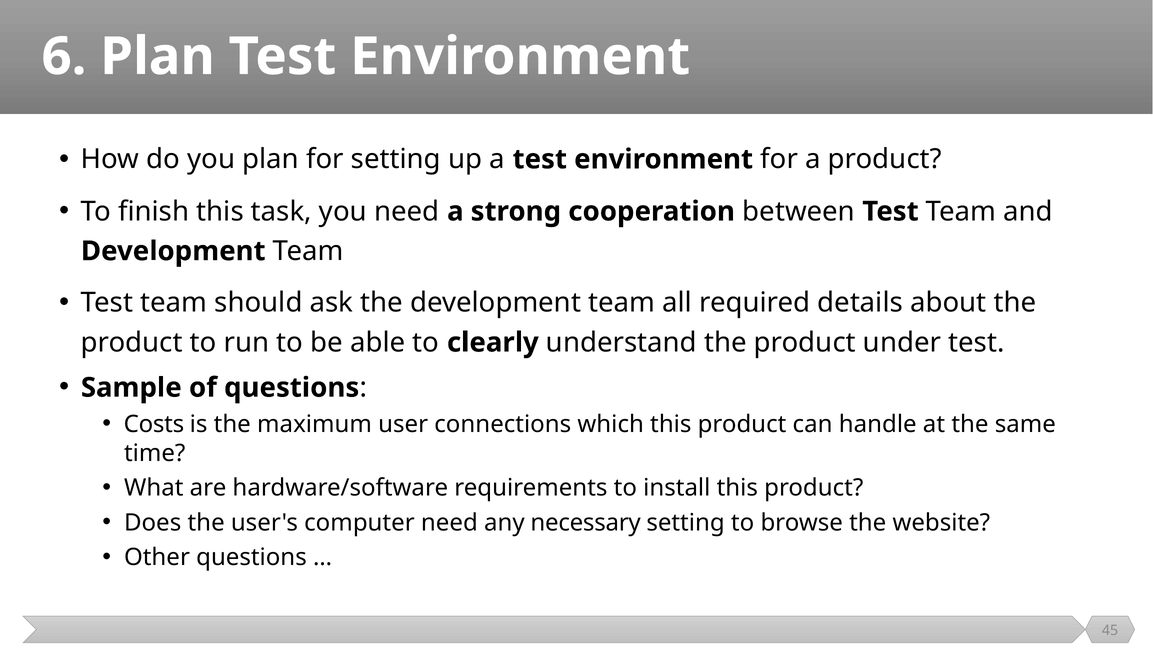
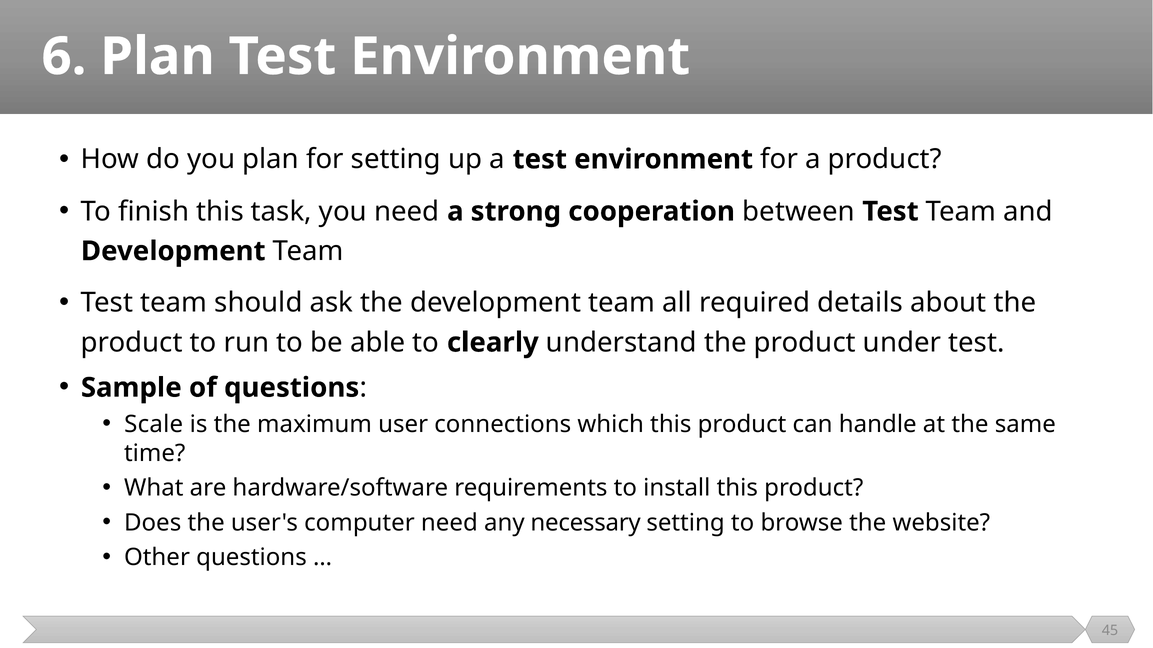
Costs: Costs -> Scale (154, 425)
